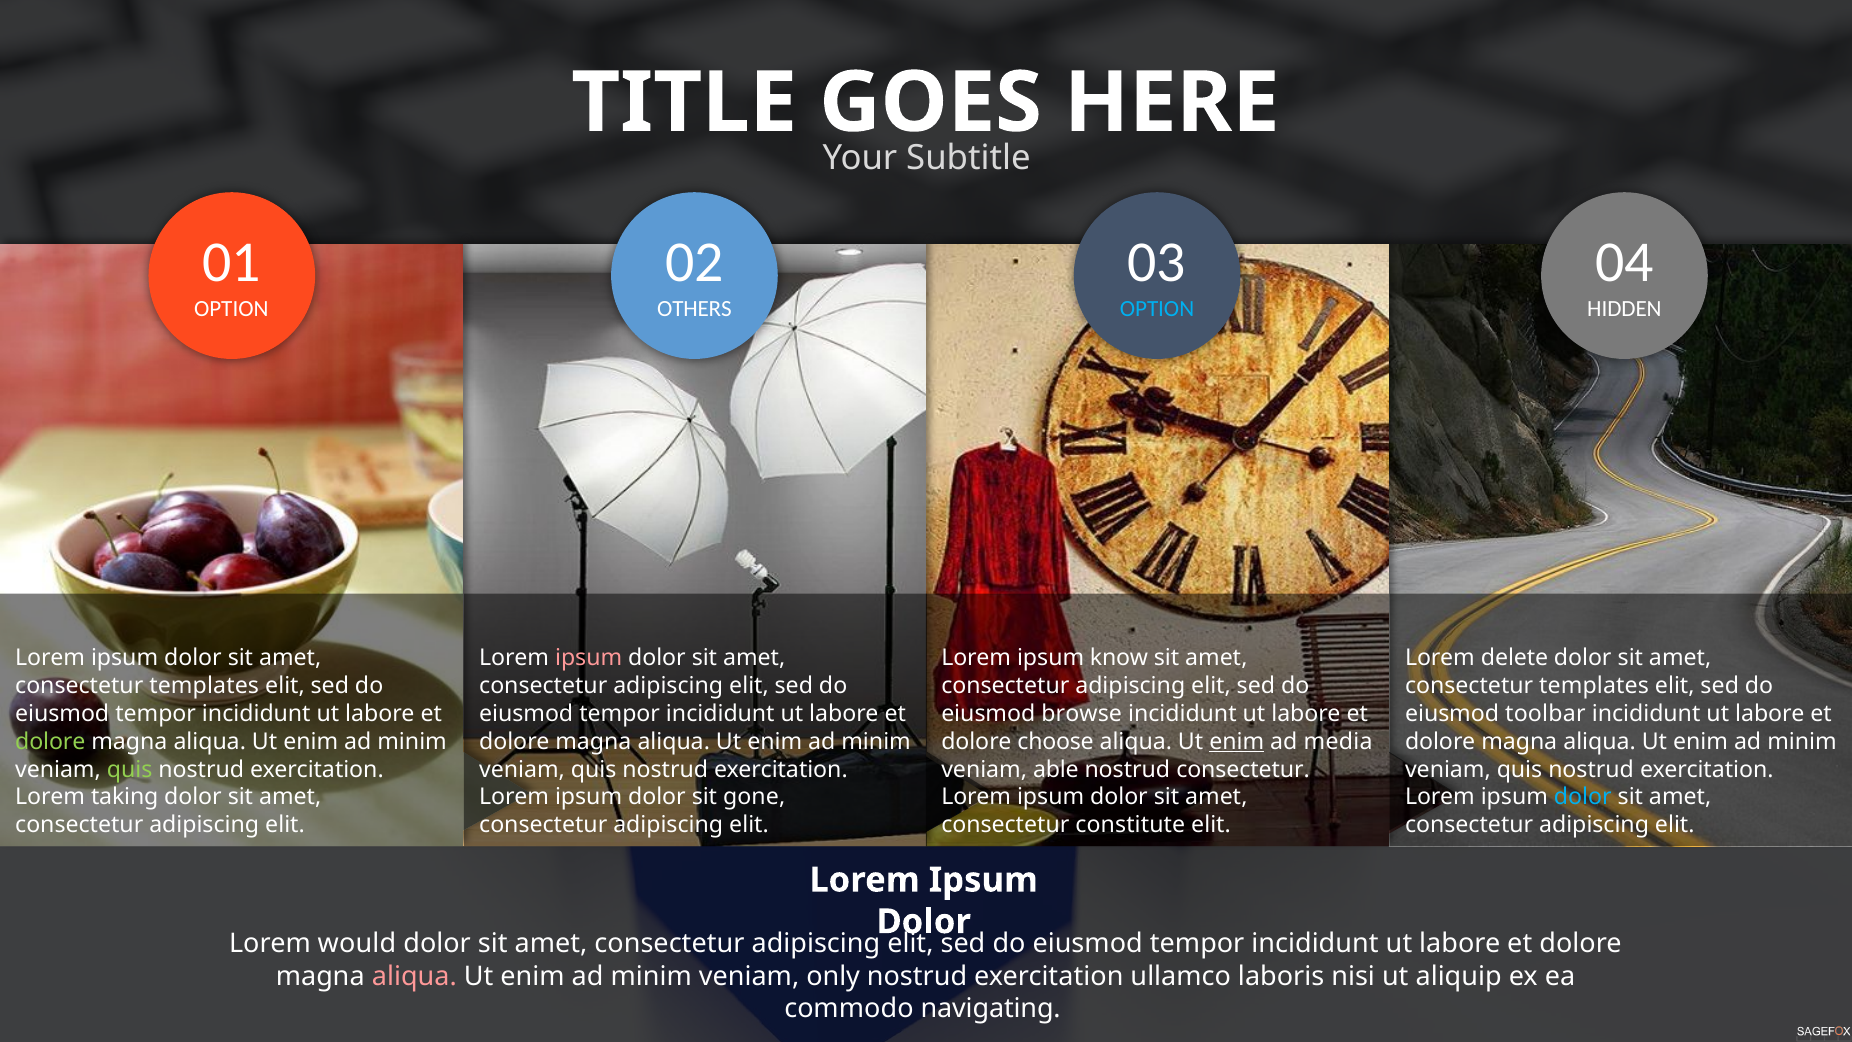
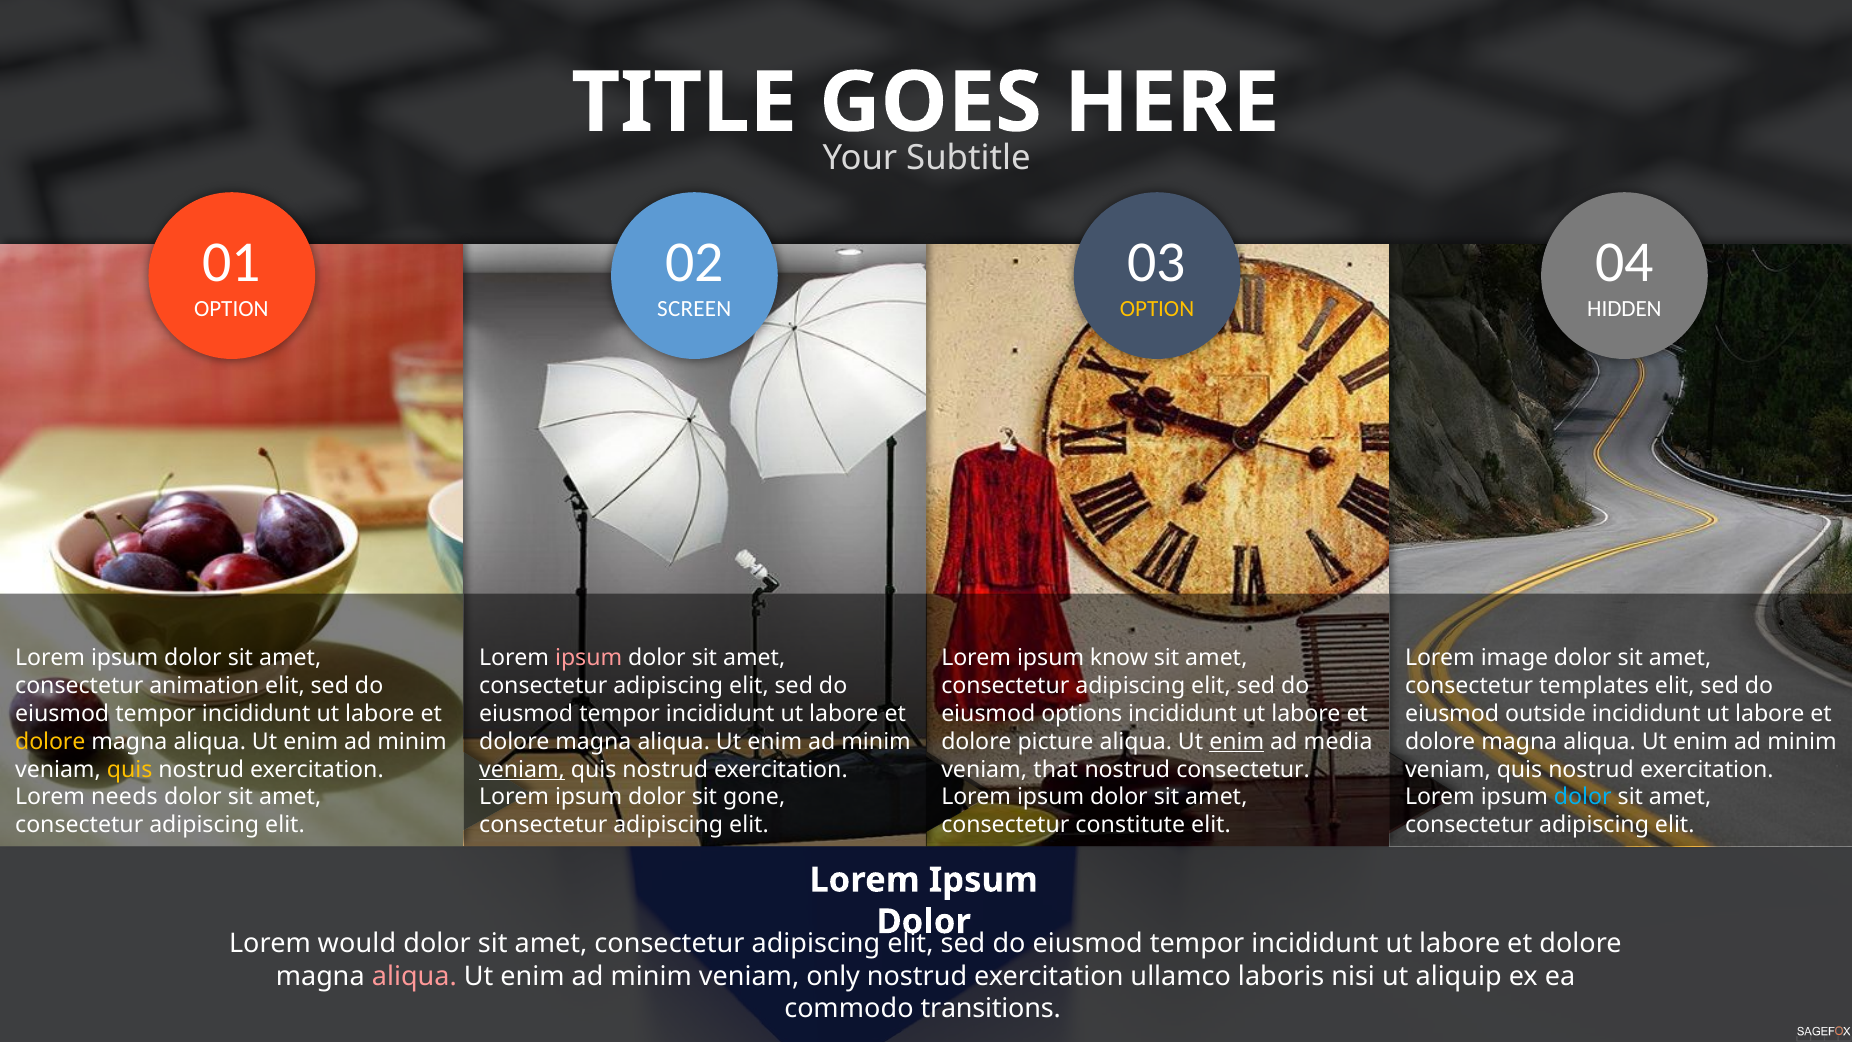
OTHERS: OTHERS -> SCREEN (694, 309)
OPTION colour: light blue -> yellow (1157, 309)
delete: delete -> image (1515, 658)
templates: templates -> animation (204, 686)
browse: browse -> options (1082, 714)
toolbar: toolbar -> outside (1546, 714)
dolore colour: light green -> yellow (50, 741)
choose: choose -> picture (1056, 741)
quis colour: light green -> yellow (130, 769)
veniam underline: none -> present (522, 769)
able: able -> that (1056, 769)
taking: taking -> needs (125, 797)
navigating: navigating -> transitions (991, 1008)
